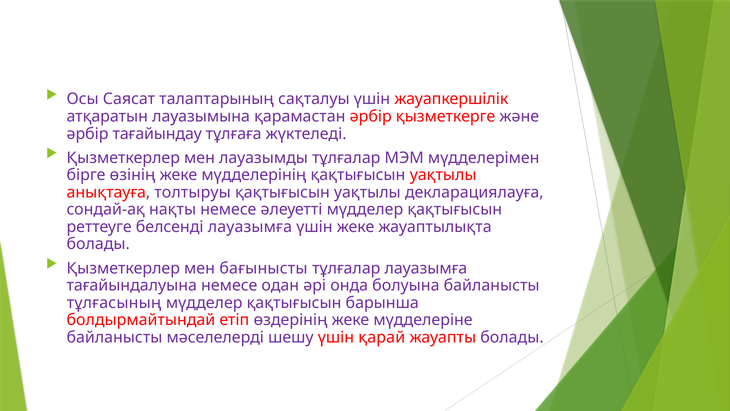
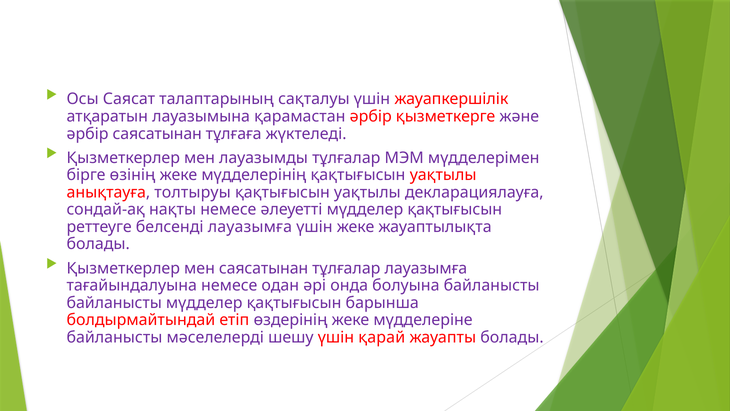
әрбір тағайындау: тағайындау -> саясатынан (157, 134)
мен бағынысты: бағынысты -> саясатынан (264, 268)
тұлғасының: тұлғасының -> байланысты (114, 302)
